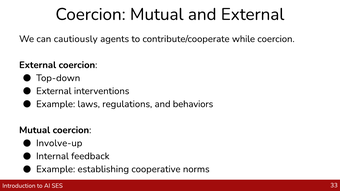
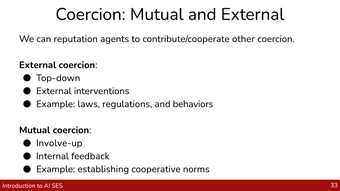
cautiously: cautiously -> reputation (76, 39)
while: while -> other (243, 39)
